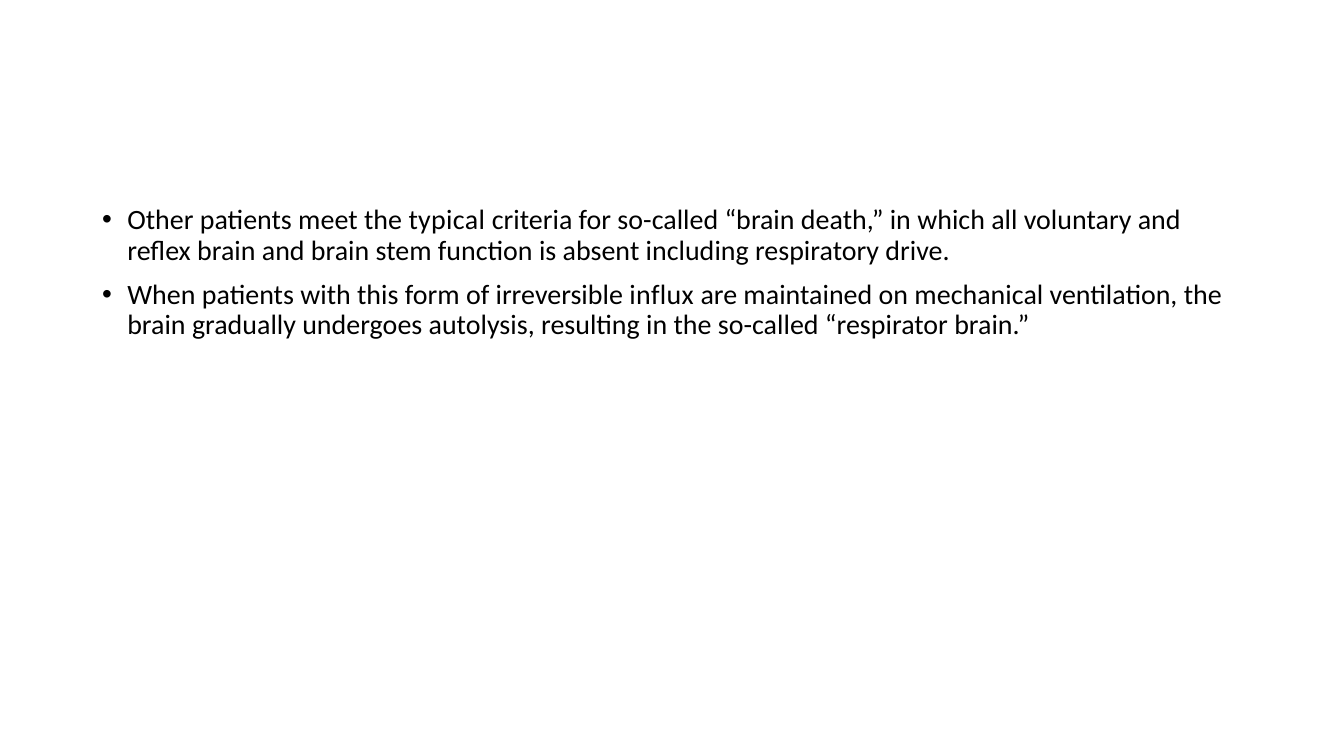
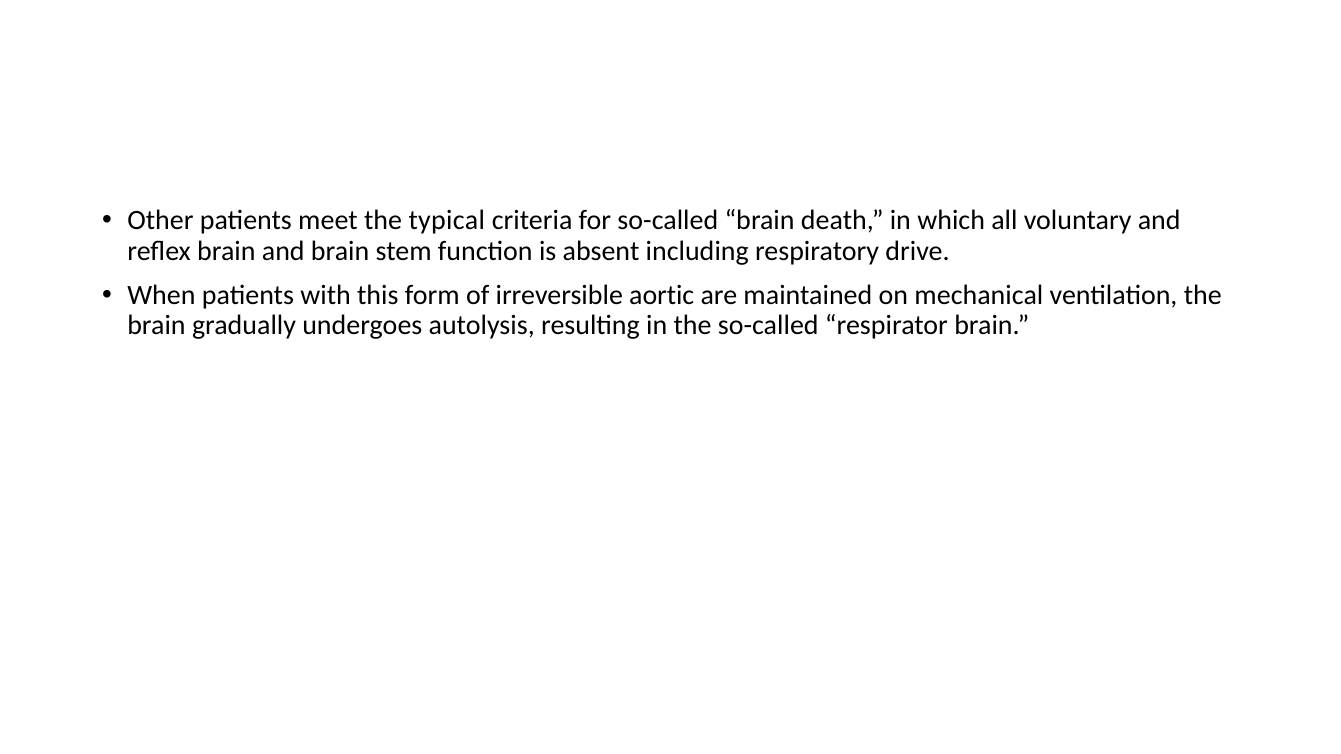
influx: influx -> aortic (662, 295)
